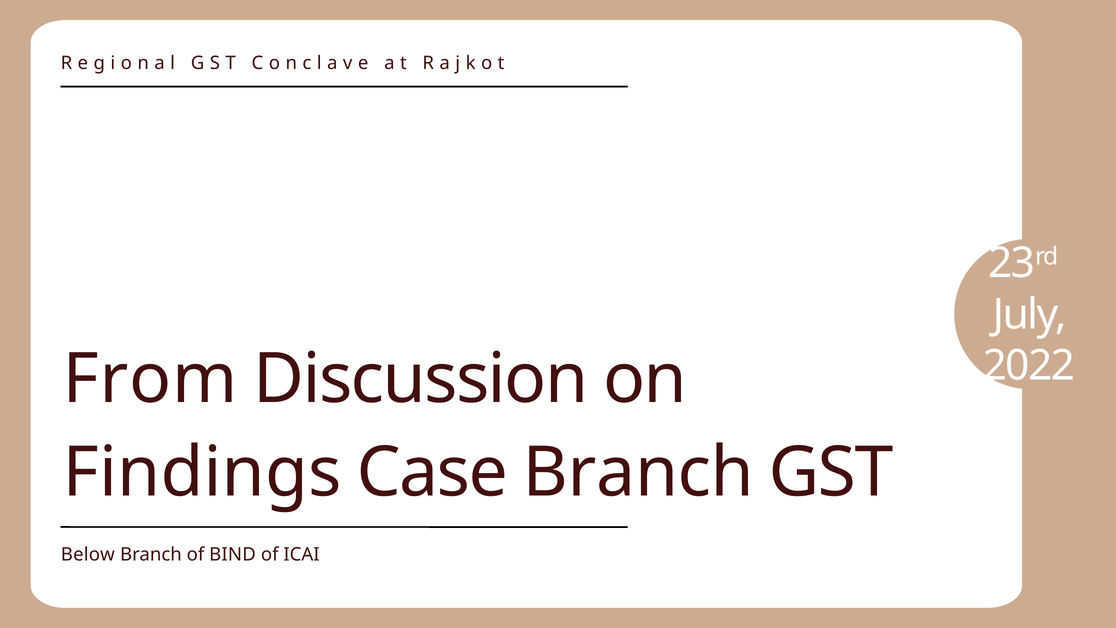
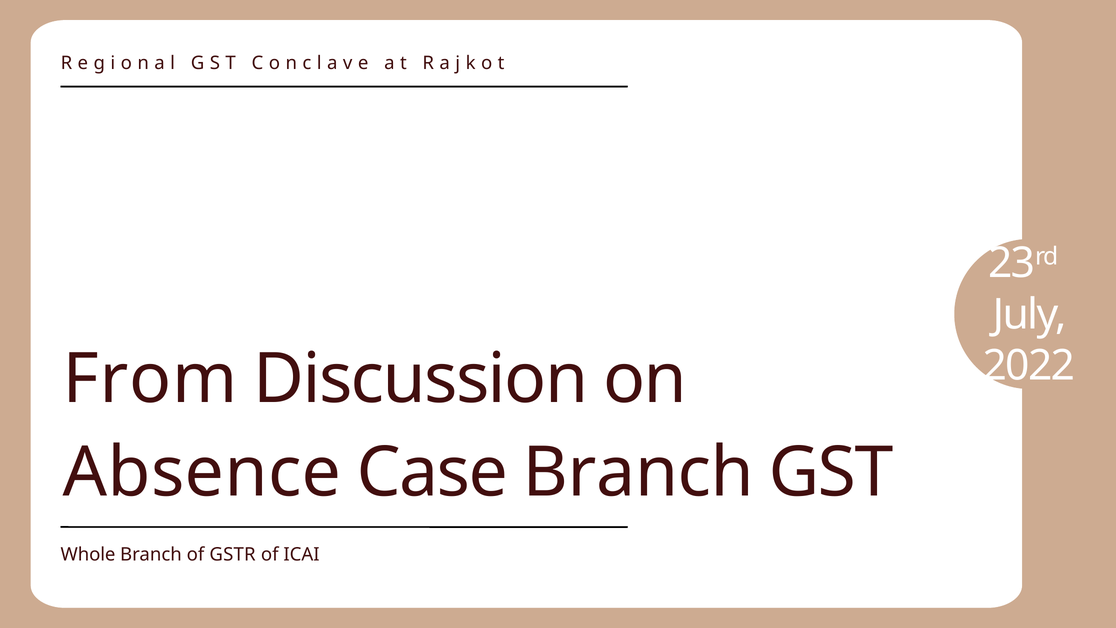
Findings: Findings -> Absence (202, 472)
Below: Below -> Whole (88, 555)
BIND: BIND -> GSTR (233, 555)
